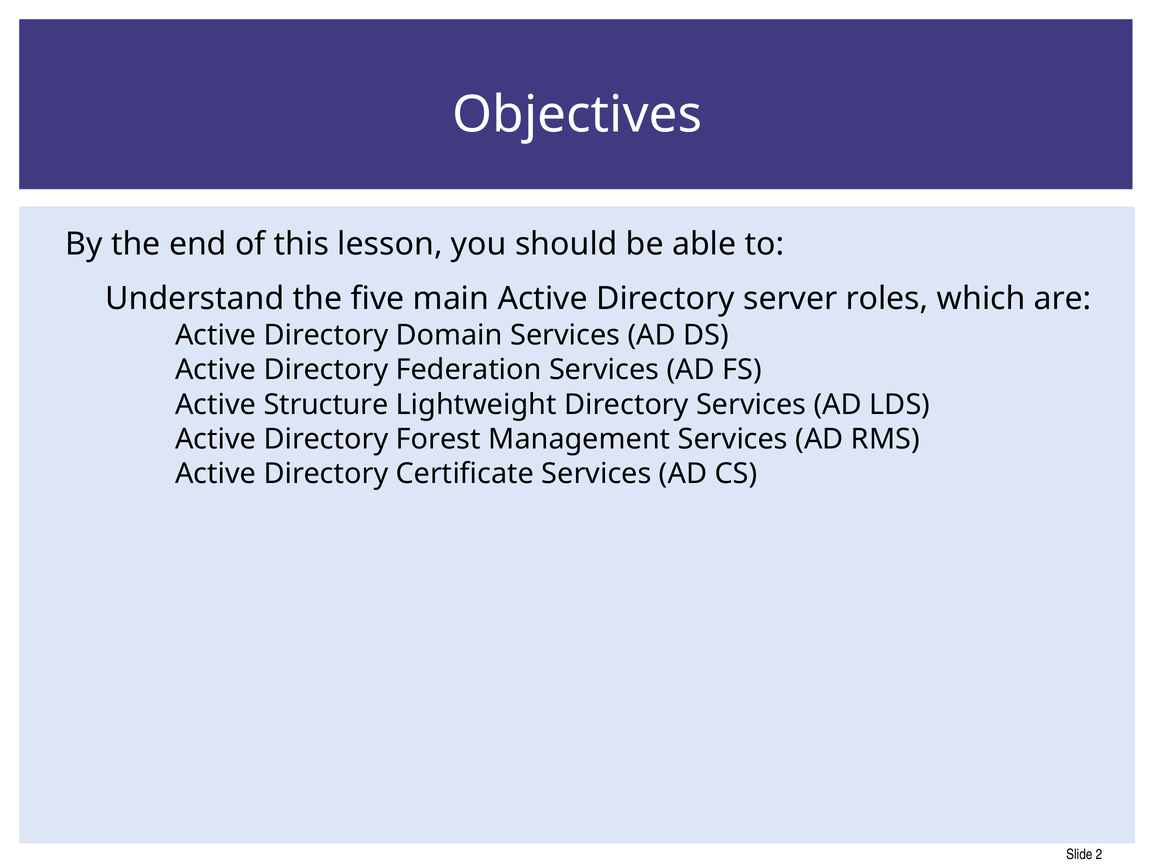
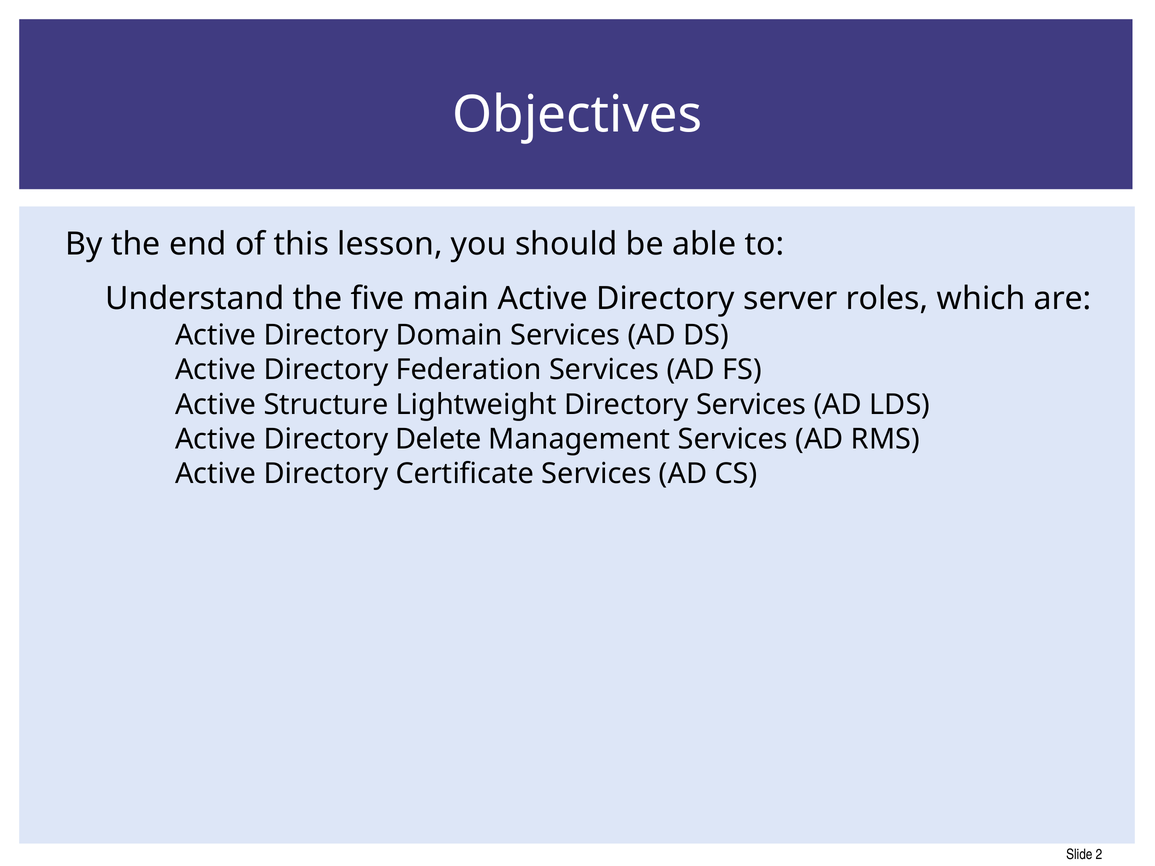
Forest: Forest -> Delete (438, 439)
